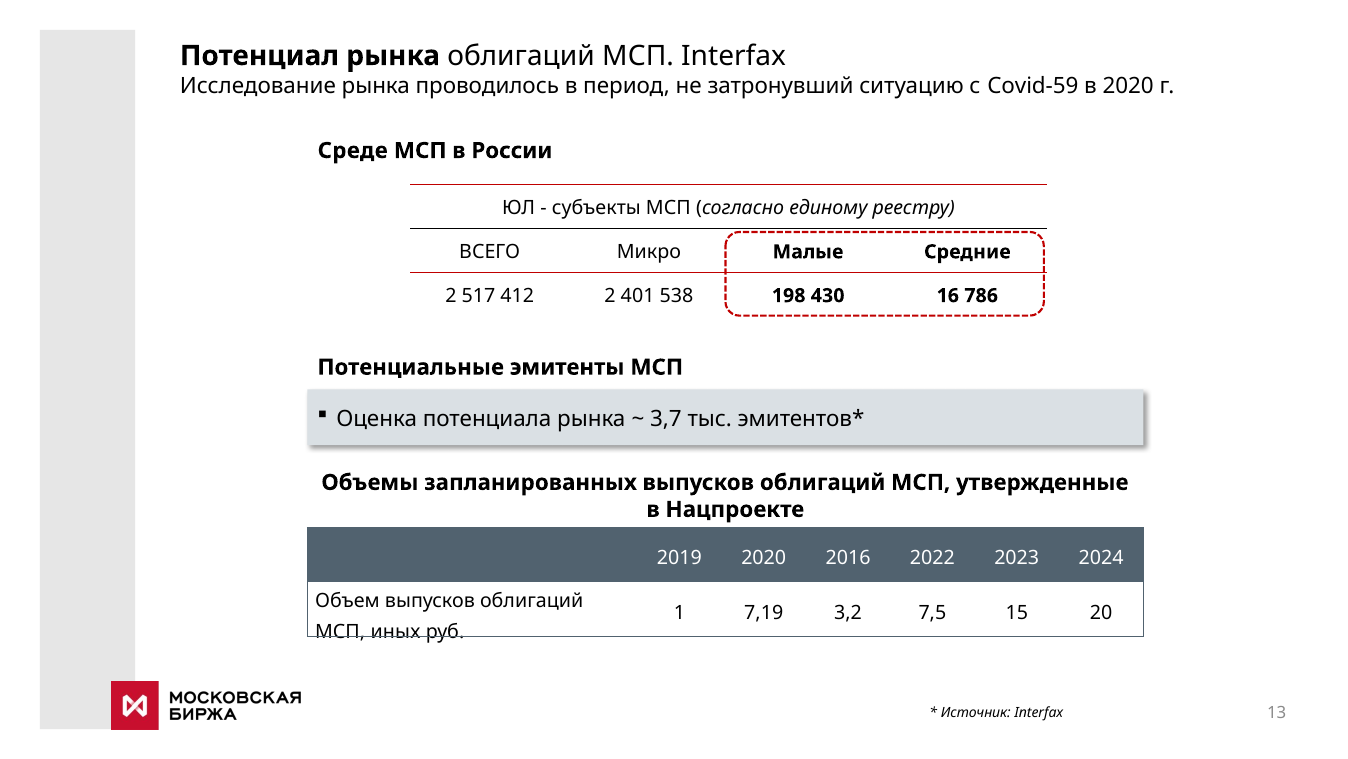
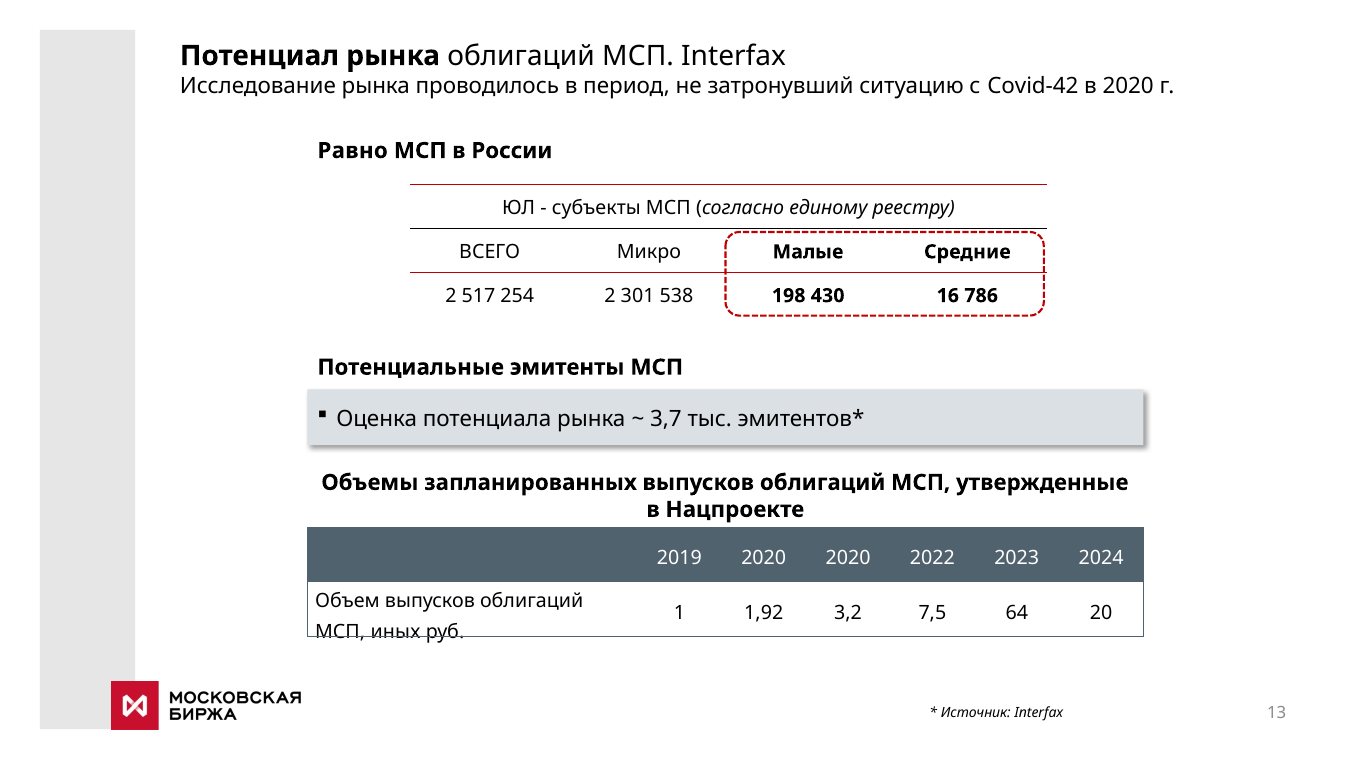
Covid-59: Covid-59 -> Covid-42 (1033, 86)
Среде: Среде -> Равно (353, 150)
412: 412 -> 254 (517, 295)
401: 401 -> 301 (638, 295)
2020 2016: 2016 -> 2020 (848, 558)
7,19: 7,19 -> 1,92 (764, 612)
15: 15 -> 64 (1017, 612)
